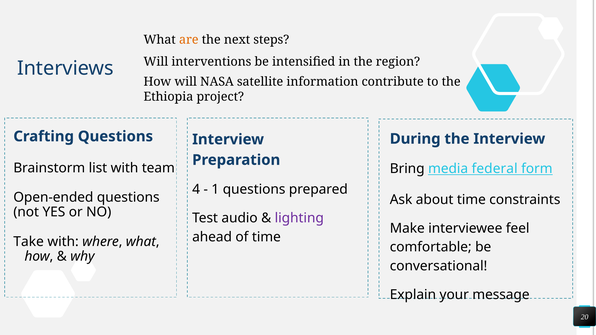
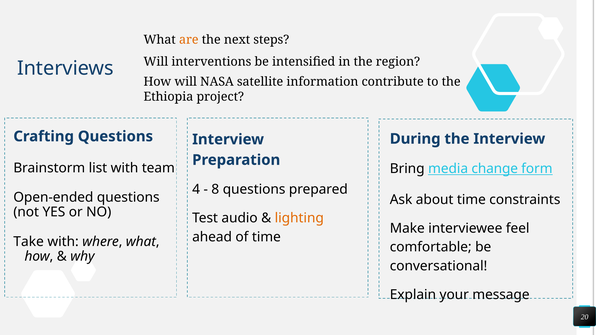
federal: federal -> change (495, 169)
1: 1 -> 8 (215, 189)
lighting colour: purple -> orange (299, 218)
